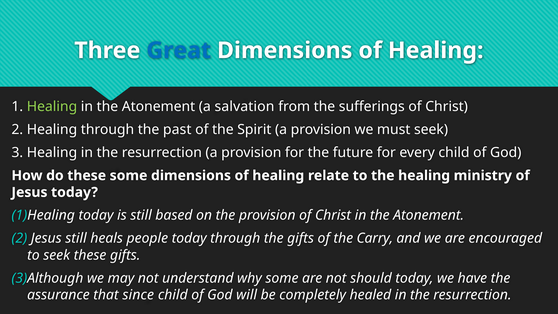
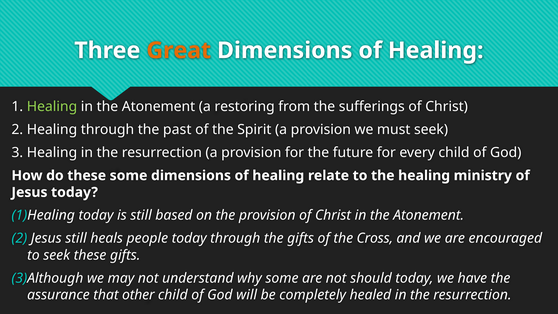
Great colour: blue -> orange (179, 50)
salvation: salvation -> restoring (245, 106)
Carry: Carry -> Cross (375, 238)
since: since -> other (138, 295)
